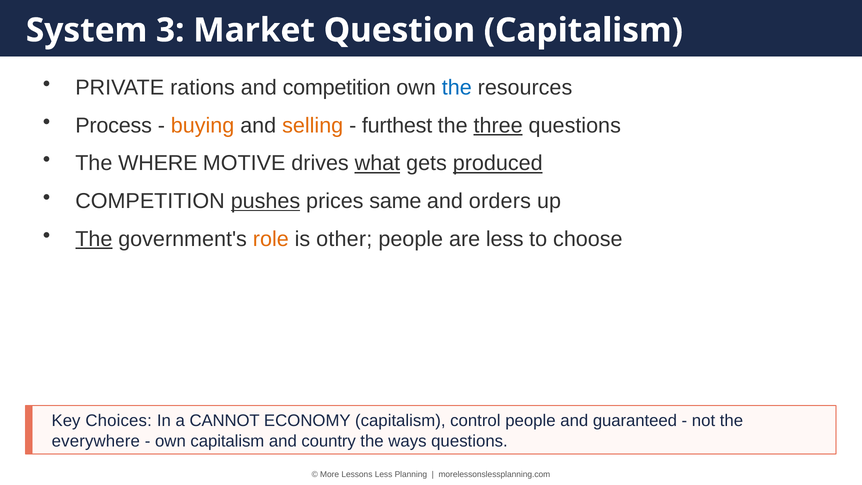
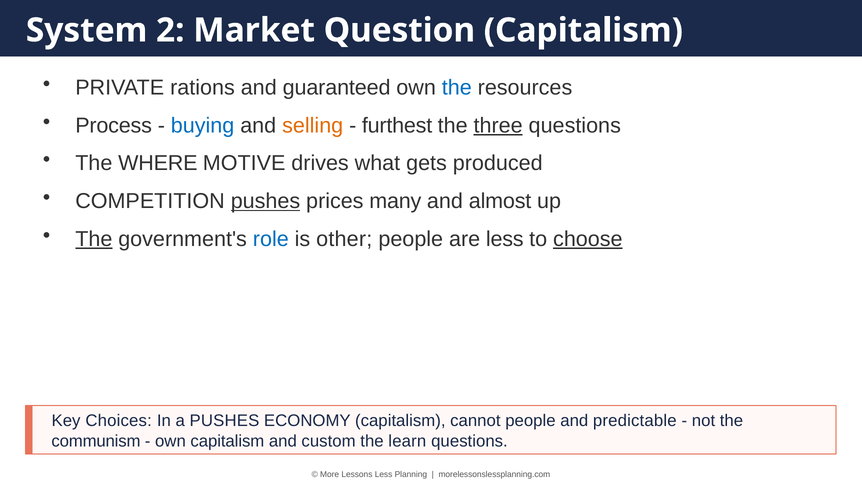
3: 3 -> 2 (170, 30)
and competition: competition -> guaranteed (337, 88)
buying colour: orange -> blue (203, 125)
what underline: present -> none (377, 163)
produced underline: present -> none (498, 163)
same: same -> many (395, 201)
orders: orders -> almost (500, 201)
role colour: orange -> blue (271, 239)
choose underline: none -> present (588, 239)
a CANNOT: CANNOT -> PUSHES (224, 421)
control: control -> cannot (475, 421)
guaranteed: guaranteed -> predictable (635, 421)
everywhere: everywhere -> communism (96, 441)
country: country -> custom (329, 441)
ways: ways -> learn (407, 441)
